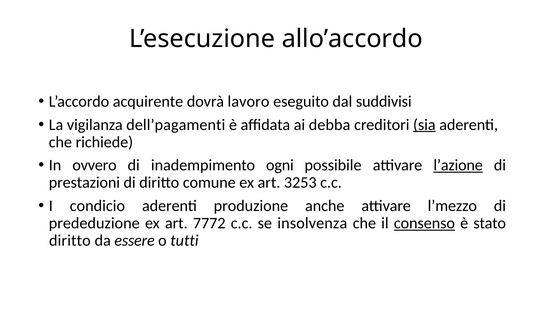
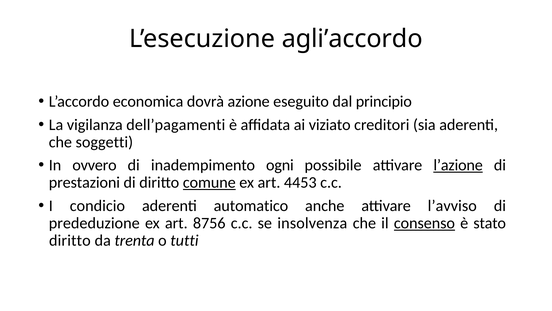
allo’accordo: allo’accordo -> agli’accordo (352, 39)
acquirente: acquirente -> economica (148, 101)
lavoro: lavoro -> azione (249, 101)
suddivisi: suddivisi -> principio (384, 101)
debba: debba -> viziato (330, 125)
sia underline: present -> none (424, 125)
richiede: richiede -> soggetti (104, 142)
comune underline: none -> present (209, 182)
3253: 3253 -> 4453 (300, 182)
produzione: produzione -> automatico (251, 205)
l’mezzo: l’mezzo -> l’avviso (452, 205)
7772: 7772 -> 8756 (209, 223)
essere: essere -> trenta (135, 240)
